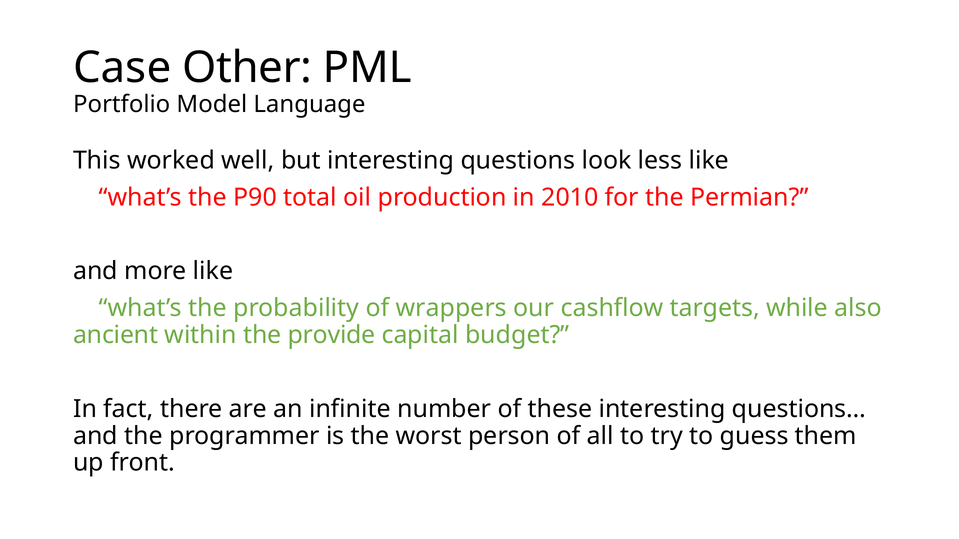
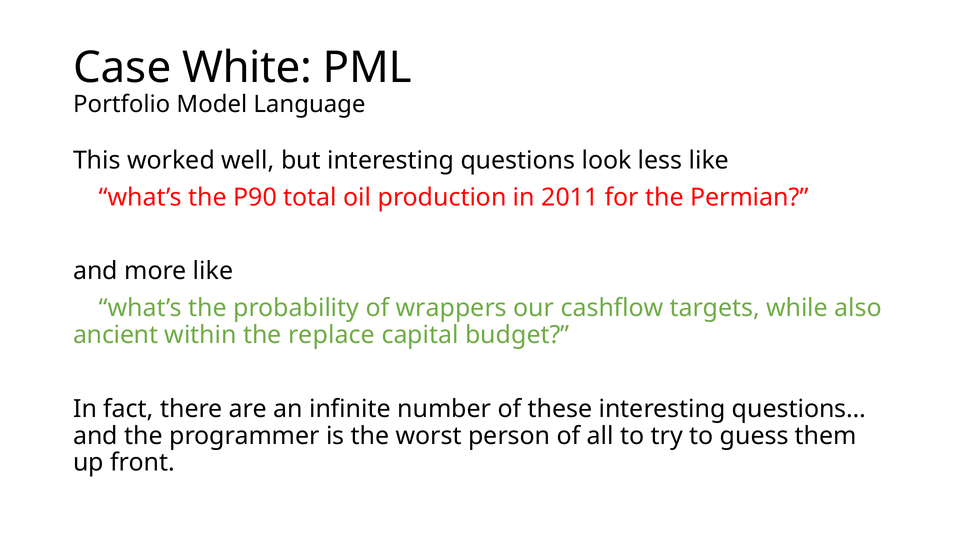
Other: Other -> White (247, 68)
2010: 2010 -> 2011 (570, 197)
provide: provide -> replace (331, 335)
